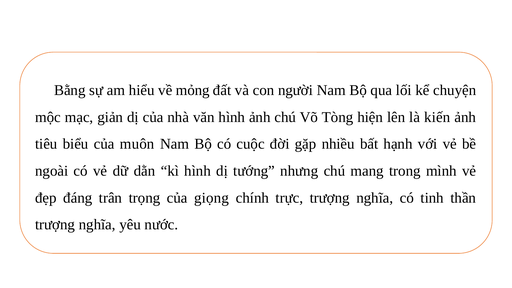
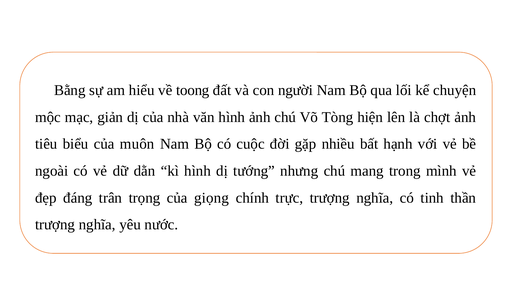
mỏng: mỏng -> toong (193, 90)
kiến: kiến -> chợt (437, 117)
